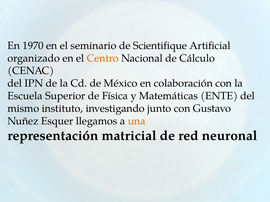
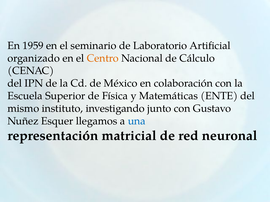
1970: 1970 -> 1959 (33, 46)
Scientifique: Scientifique -> Laboratorio (160, 46)
una colour: orange -> blue (137, 121)
